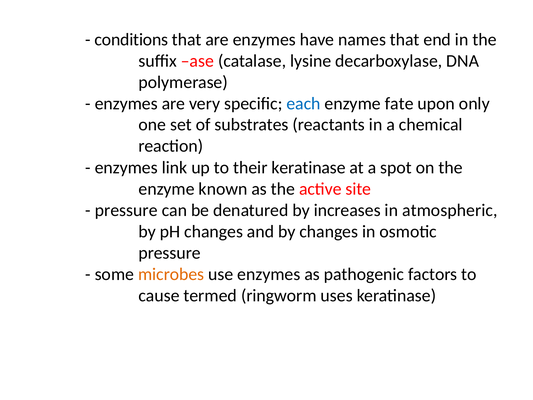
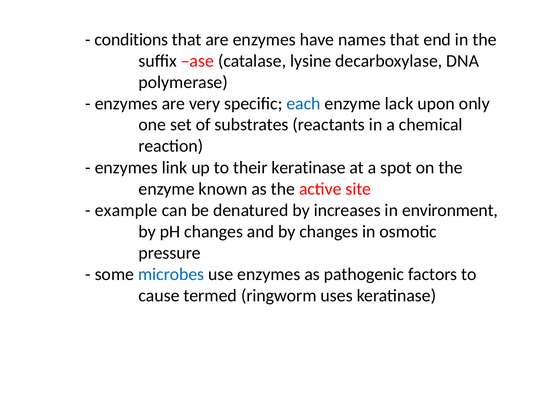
fate: fate -> lack (399, 103)
pressure: pressure -> example (126, 210)
atmospheric: atmospheric -> environment (450, 210)
microbes colour: orange -> blue (171, 274)
